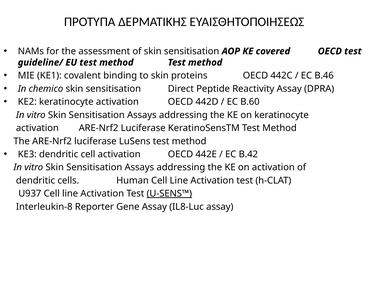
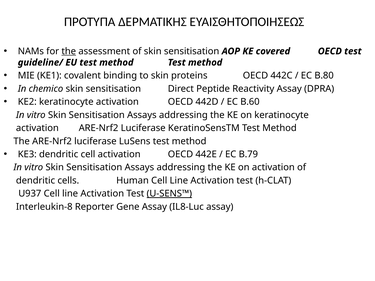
the underline: none -> present (69, 51)
B.46: B.46 -> B.80 (324, 76)
B.42: B.42 -> B.79 (248, 154)
